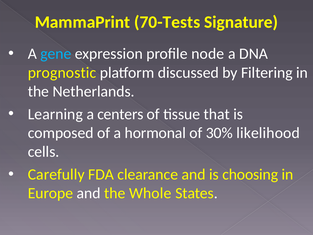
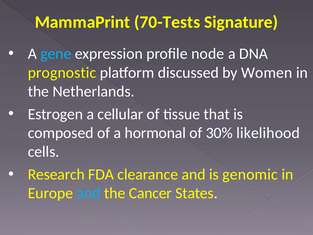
Filtering: Filtering -> Women (267, 73)
Learning: Learning -> Estrogen (55, 114)
centers: centers -> cellular (120, 114)
Carefully: Carefully -> Research (56, 174)
choosing: choosing -> genomic (250, 174)
and colour: white -> light blue (89, 193)
Whole: Whole -> Cancer (150, 193)
